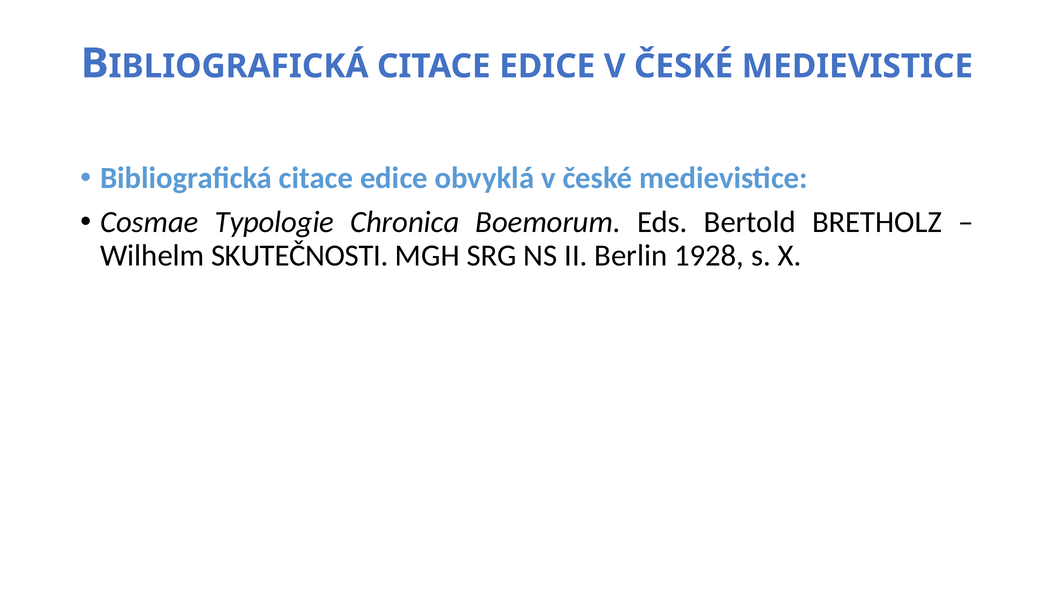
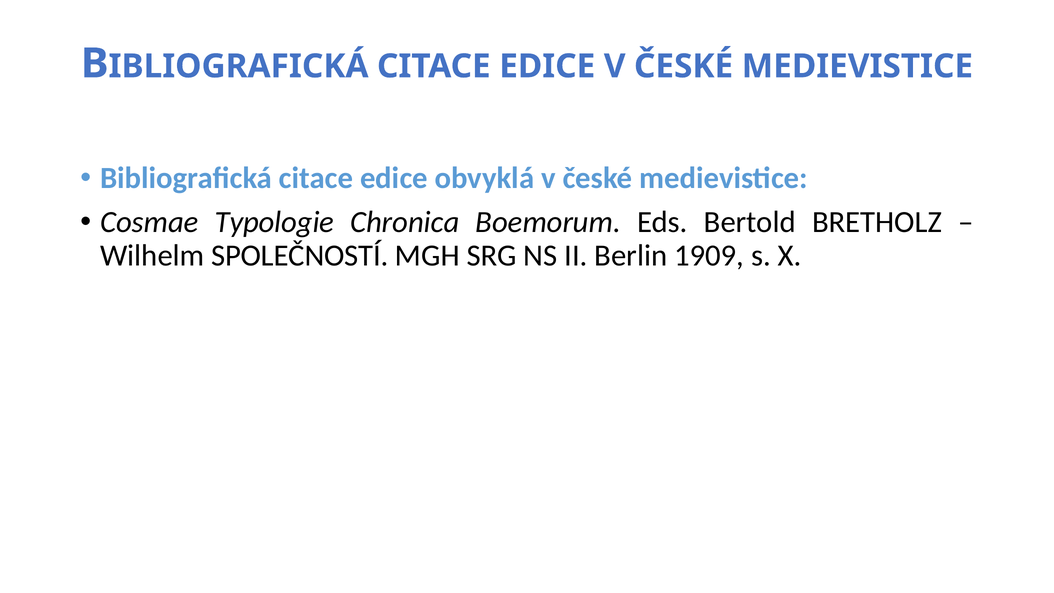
SKUTEČNOSTI: SKUTEČNOSTI -> SPOLEČNOSTÍ (300, 255)
1928: 1928 -> 1909 (709, 255)
